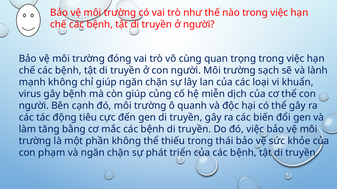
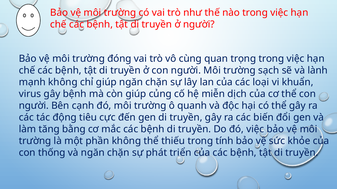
thái: thái -> tính (225, 141)
phạm: phạm -> thống (52, 153)
